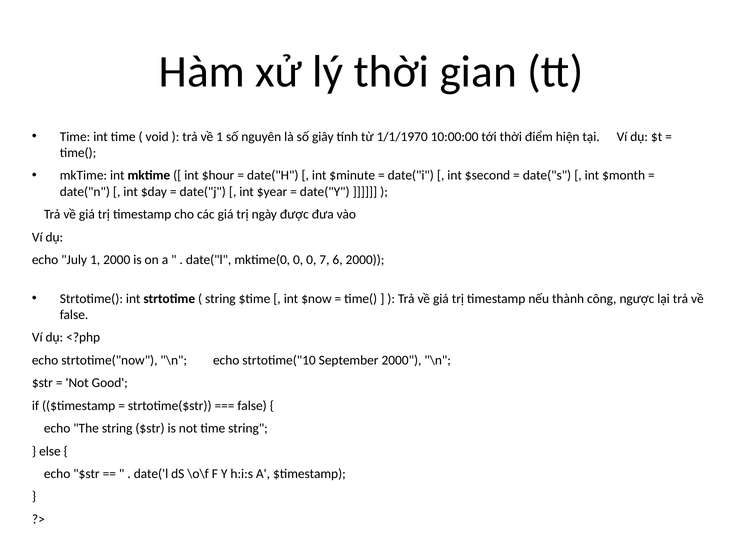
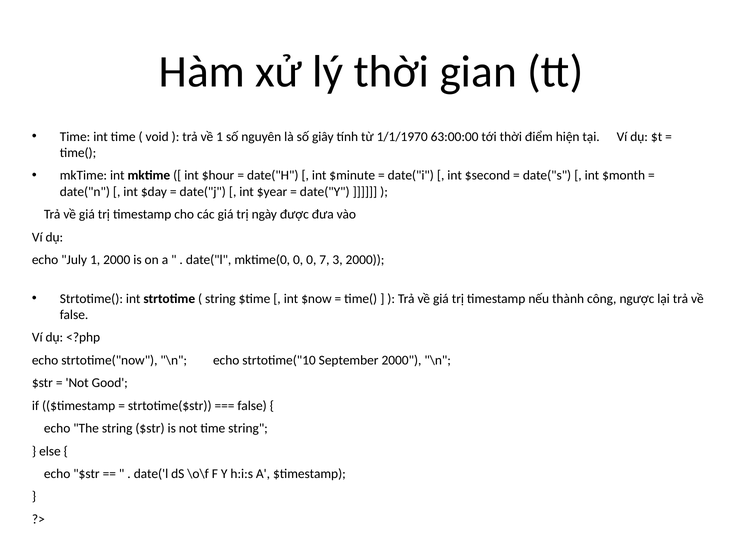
10:00:00: 10:00:00 -> 63:00:00 (455, 137)
6: 6 -> 3 (338, 260)
